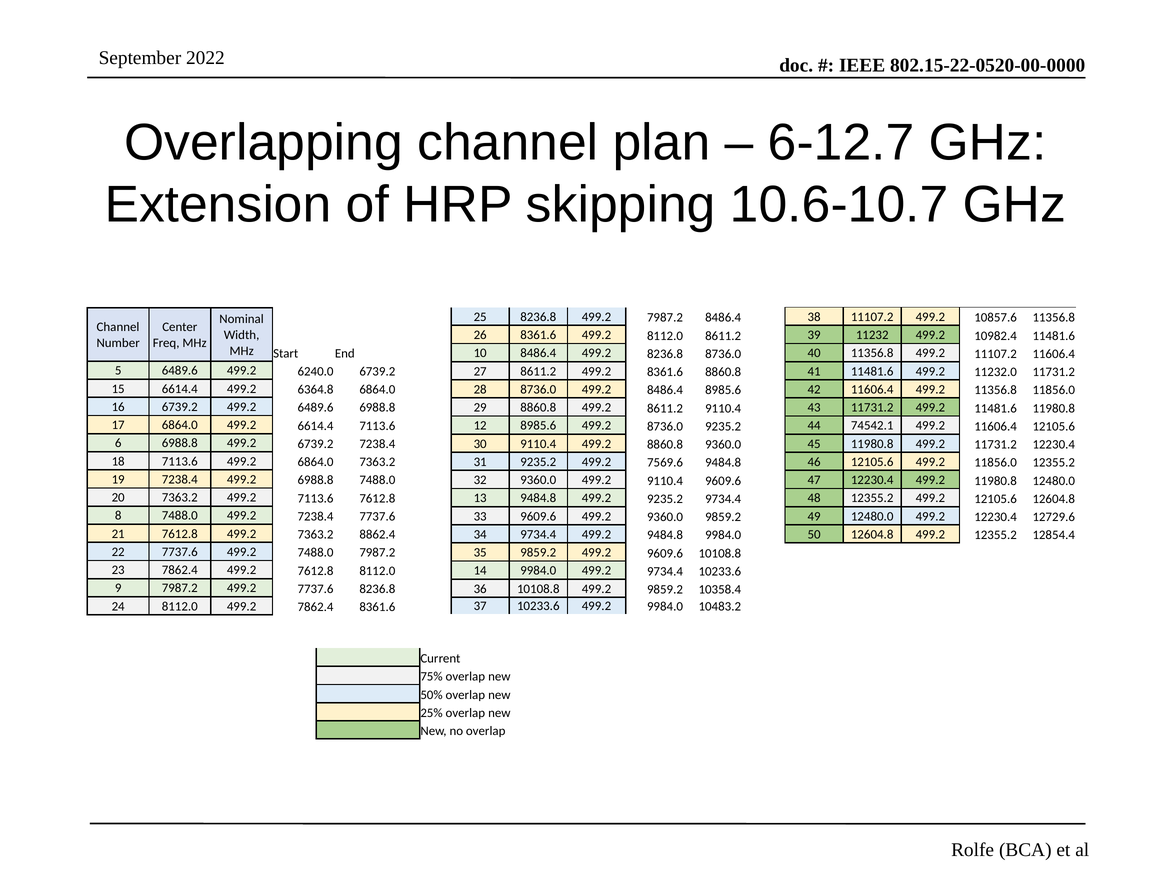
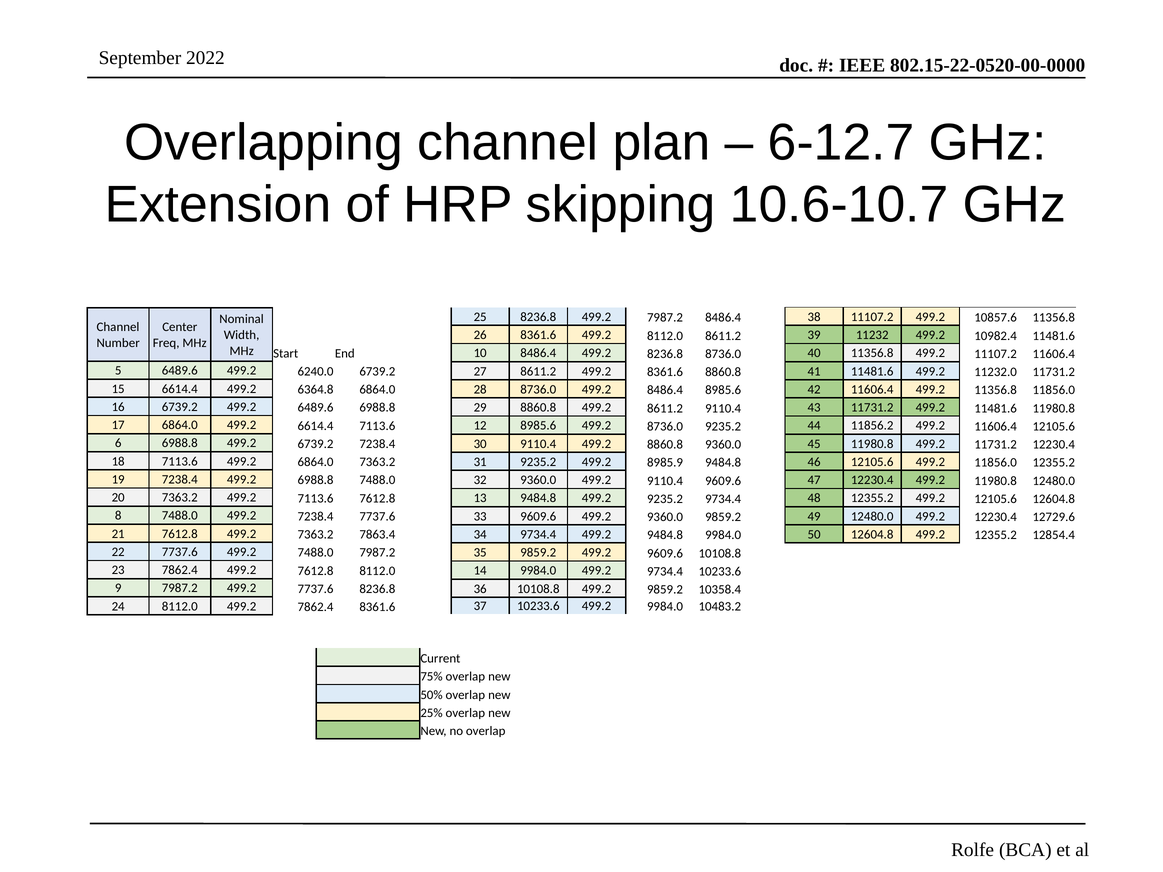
74542.1: 74542.1 -> 11856.2 (872, 426)
7569.6: 7569.6 -> 8985.9 (665, 463)
8862.4: 8862.4 -> 7863.4 (377, 535)
